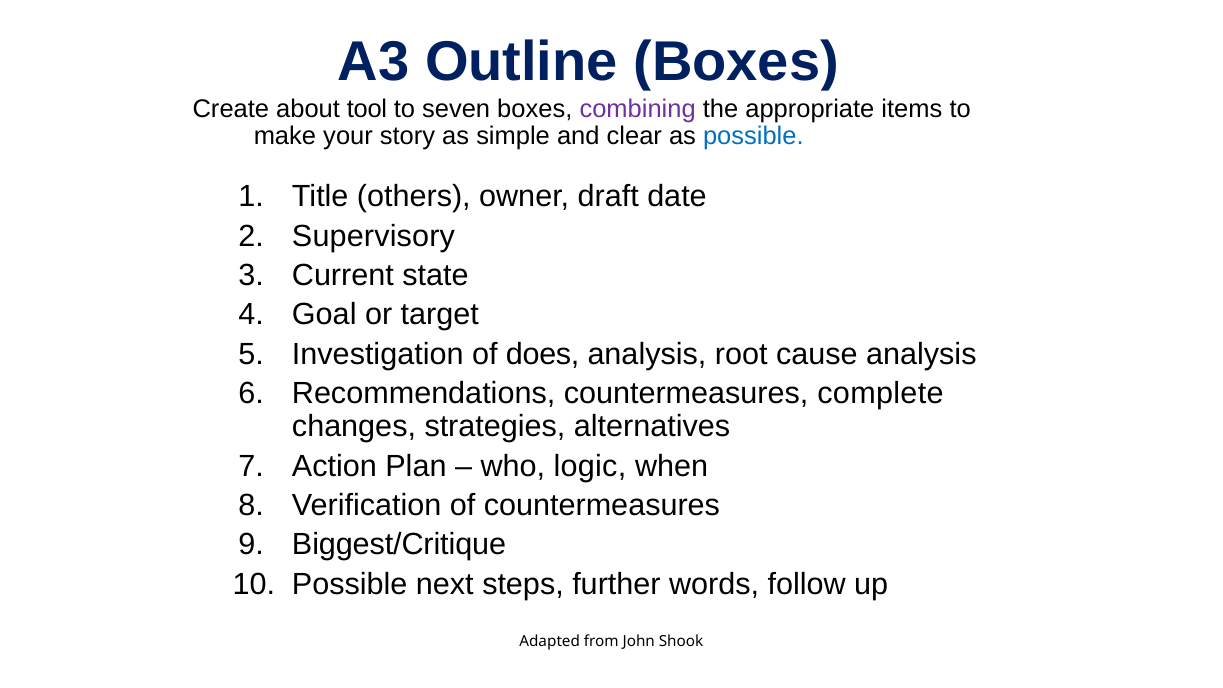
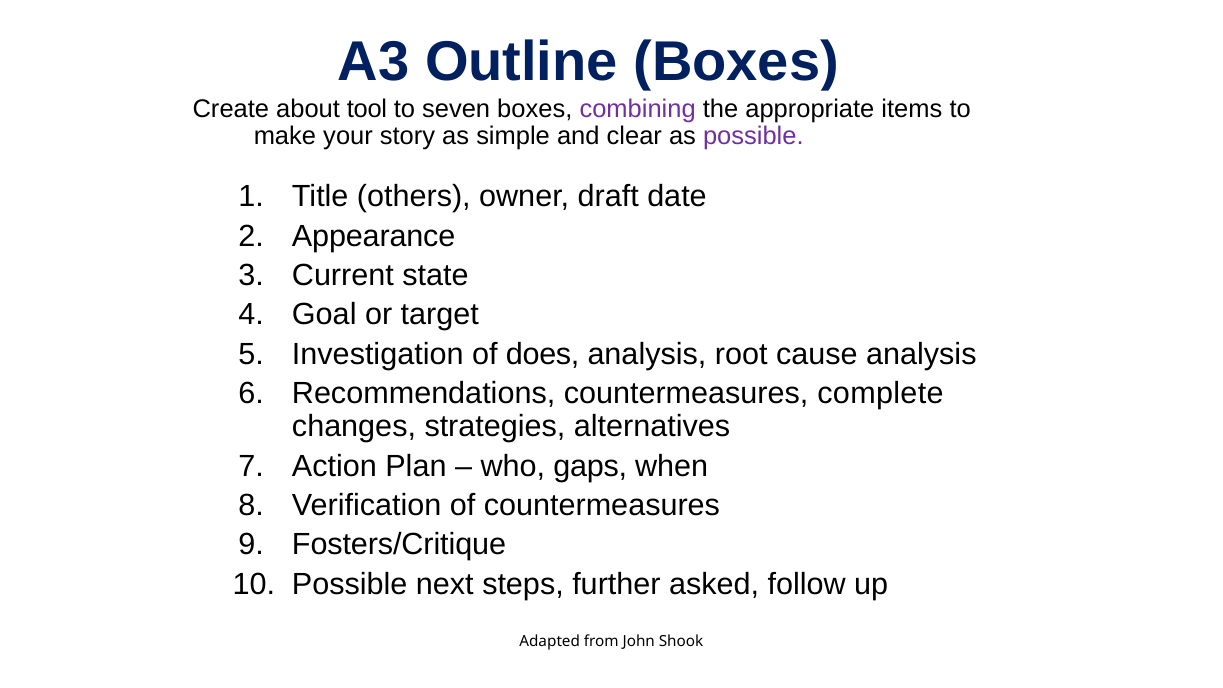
possible colour: blue -> purple (753, 136)
Supervisory: Supervisory -> Appearance (374, 236)
logic: logic -> gaps (590, 466)
Biggest/Critique: Biggest/Critique -> Fosters/Critique (399, 545)
words: words -> asked (714, 584)
